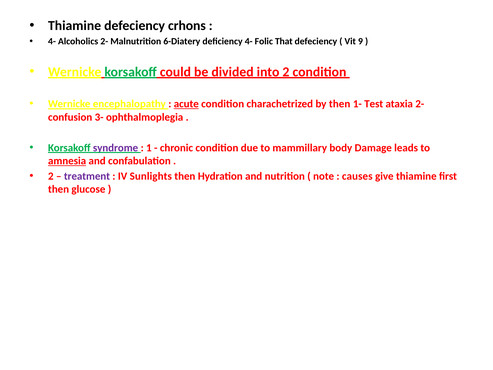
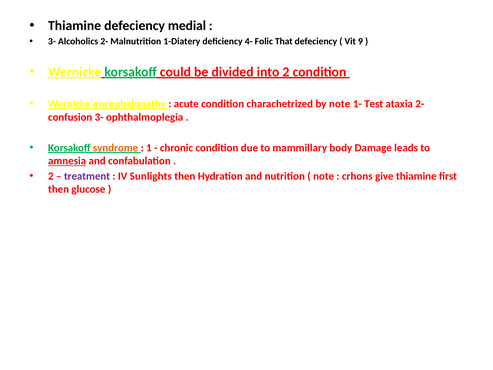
crhons: crhons -> medial (187, 26)
4-: 4- -> 3- (52, 41)
6-Diatery: 6-Diatery -> 1-Diatery (182, 41)
acute underline: present -> none (186, 104)
by then: then -> note (340, 104)
syndrome colour: purple -> orange (116, 148)
causes: causes -> crhons (357, 176)
